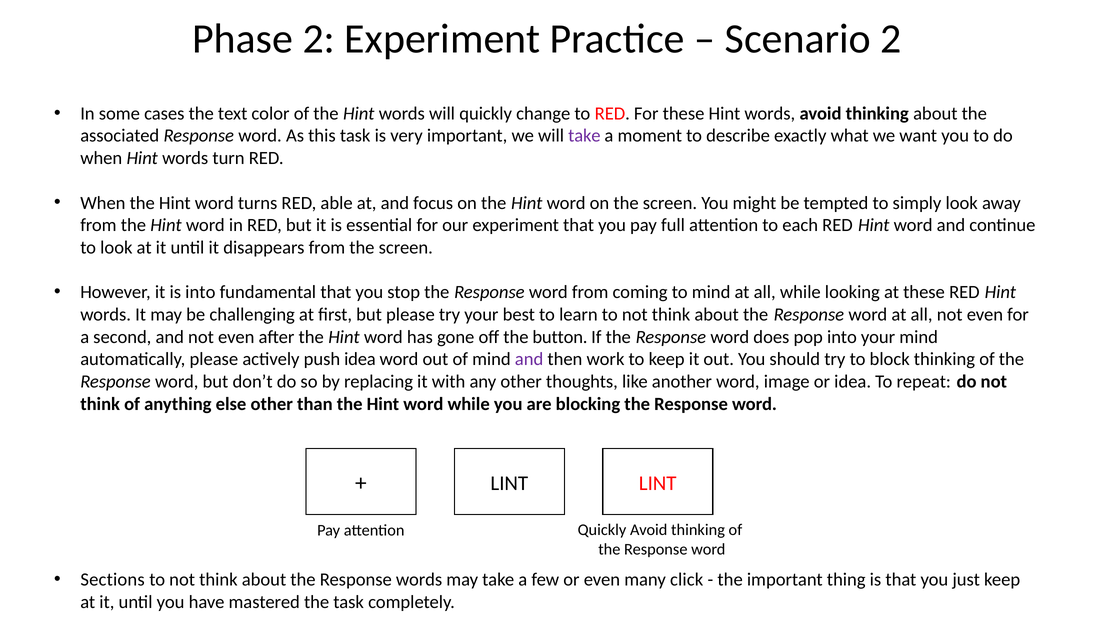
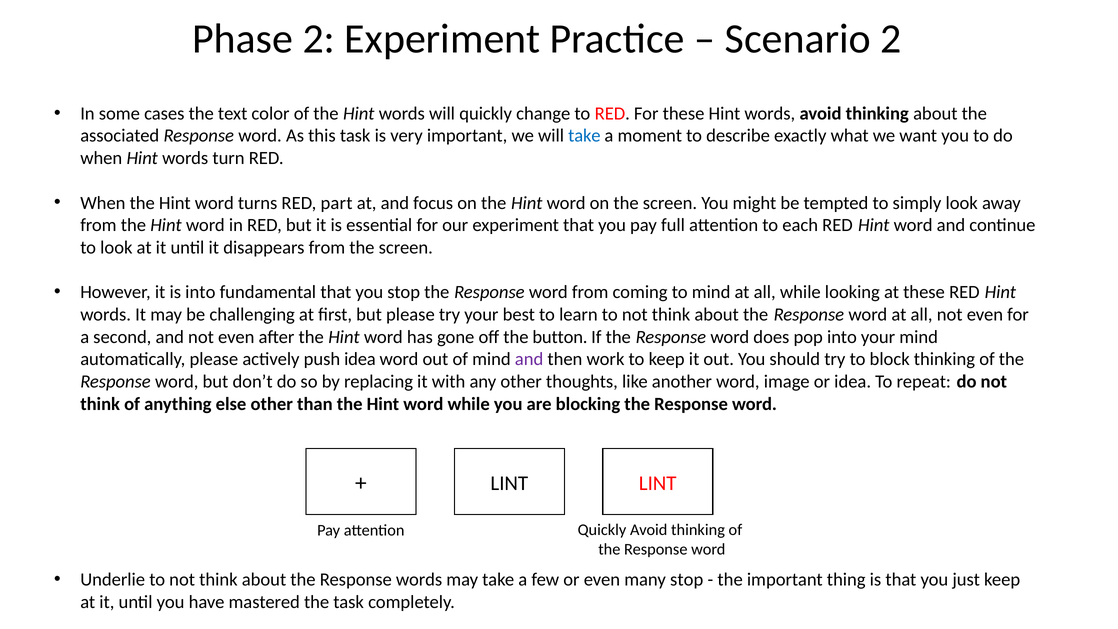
take colour: purple -> blue (584, 136)
able: able -> part (336, 203)
Sections: Sections -> Underlie (113, 580)
many click: click -> stop (687, 580)
